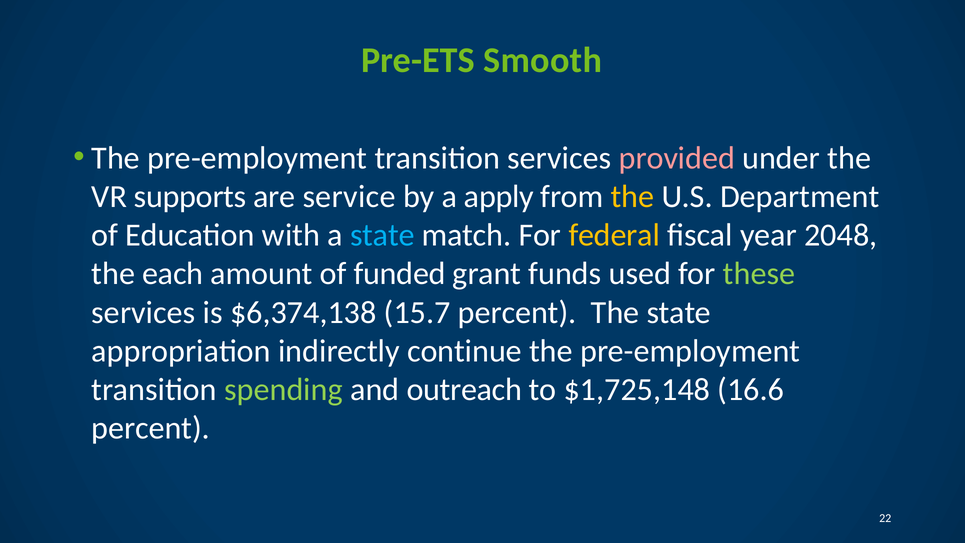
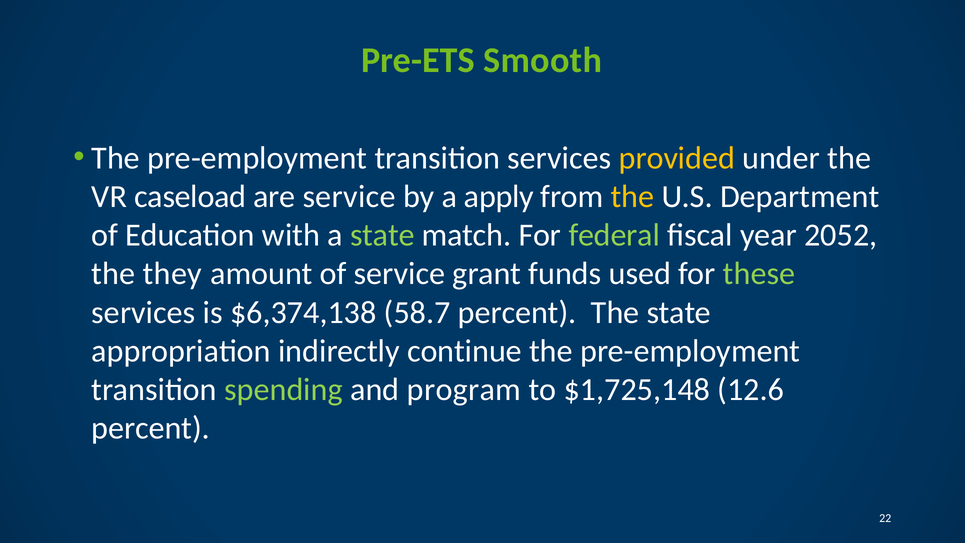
provided colour: pink -> yellow (677, 158)
supports: supports -> caseload (190, 196)
state colour: light blue -> light green (382, 235)
federal colour: yellow -> light green (614, 235)
2048: 2048 -> 2052 (841, 235)
each: each -> they (172, 274)
of funded: funded -> service (400, 274)
15.7: 15.7 -> 58.7 (417, 312)
outreach: outreach -> program (464, 390)
16.6: 16.6 -> 12.6 (751, 390)
